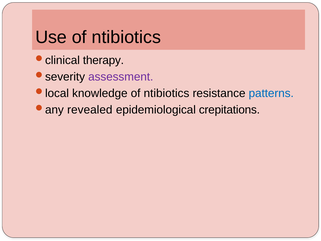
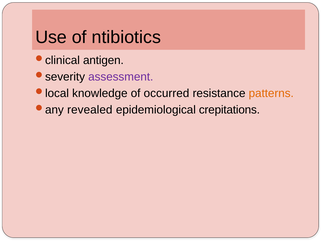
therapy: therapy -> antigen (103, 60)
knowledge of ntibiotics: ntibiotics -> occurred (166, 93)
patterns colour: blue -> orange (271, 93)
